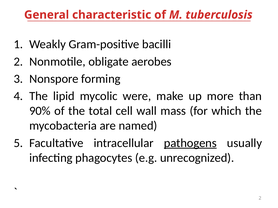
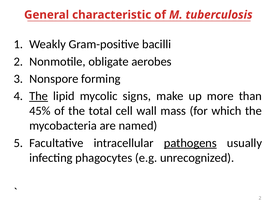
The underline: none -> present (39, 96)
were: were -> signs (137, 96)
90%: 90% -> 45% (40, 111)
